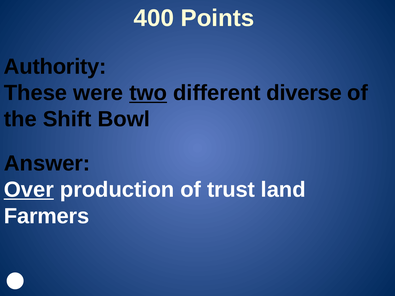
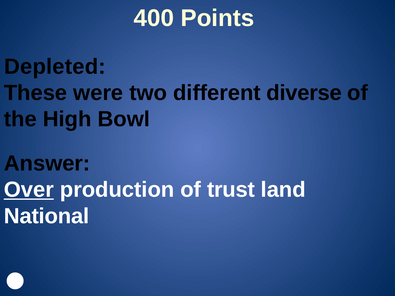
Authority: Authority -> Depleted (55, 67)
two underline: present -> none (148, 93)
Shift: Shift -> High (67, 119)
Farmers: Farmers -> National (47, 216)
